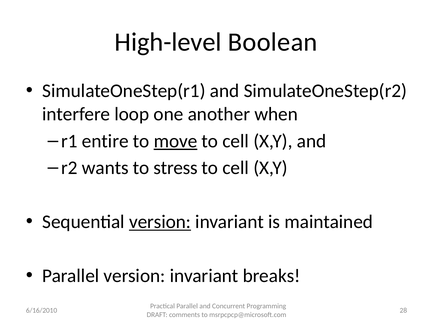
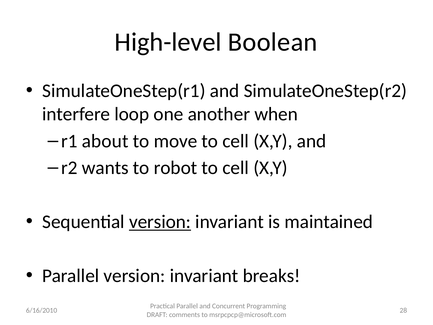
entire: entire -> about (105, 141)
move underline: present -> none (176, 141)
stress: stress -> robot (176, 168)
